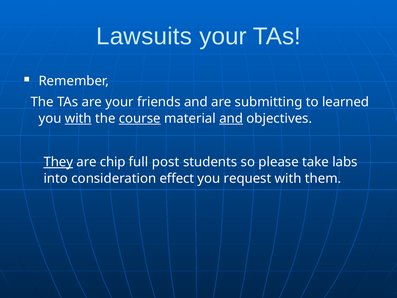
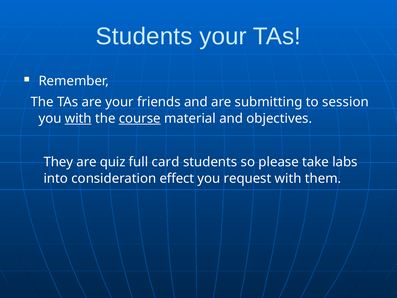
Lawsuits: Lawsuits -> Students (144, 36)
learned: learned -> session (345, 102)
and underline: present -> none (231, 118)
They underline: present -> none (58, 162)
chip: chip -> quiz (113, 162)
post: post -> card (166, 162)
